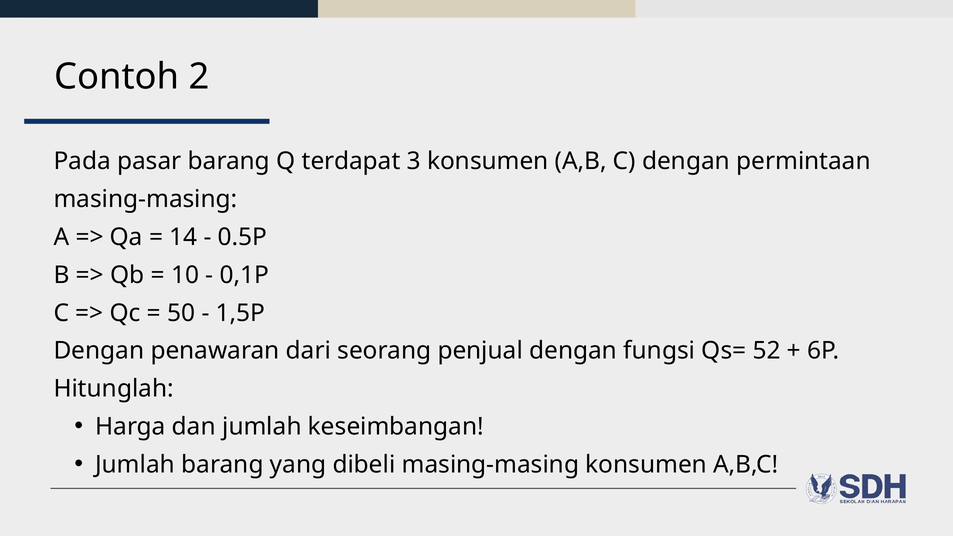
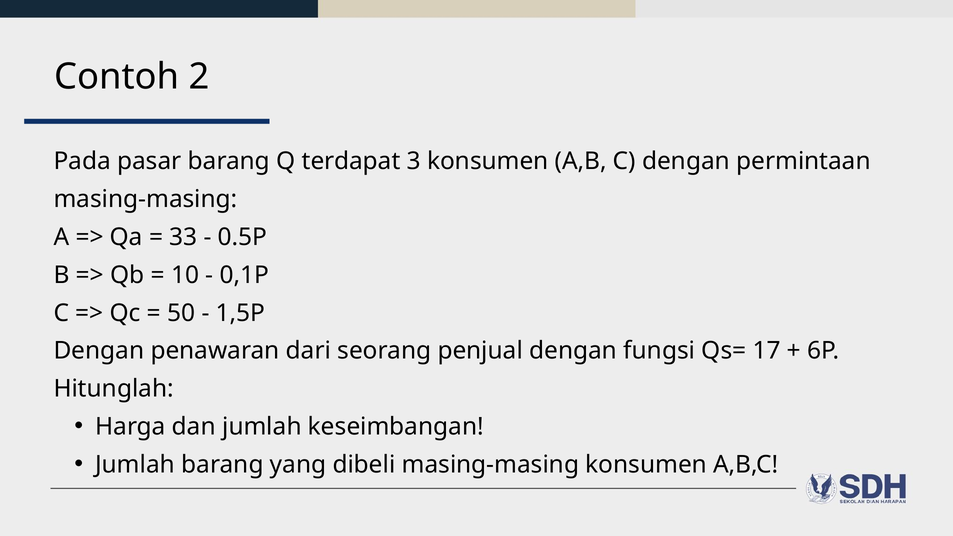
14: 14 -> 33 (183, 237)
52: 52 -> 17 (767, 351)
